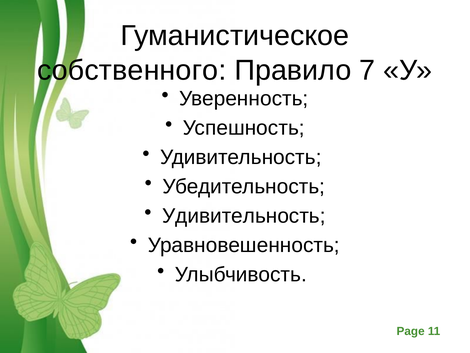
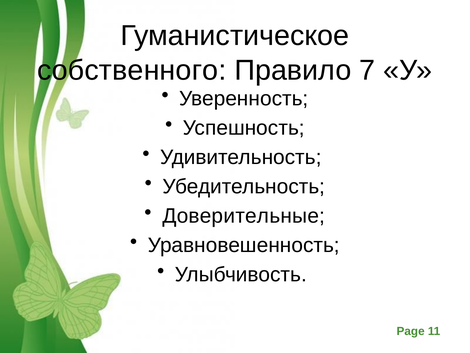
Удивительность: Удивительность -> Доверительные (244, 216)
